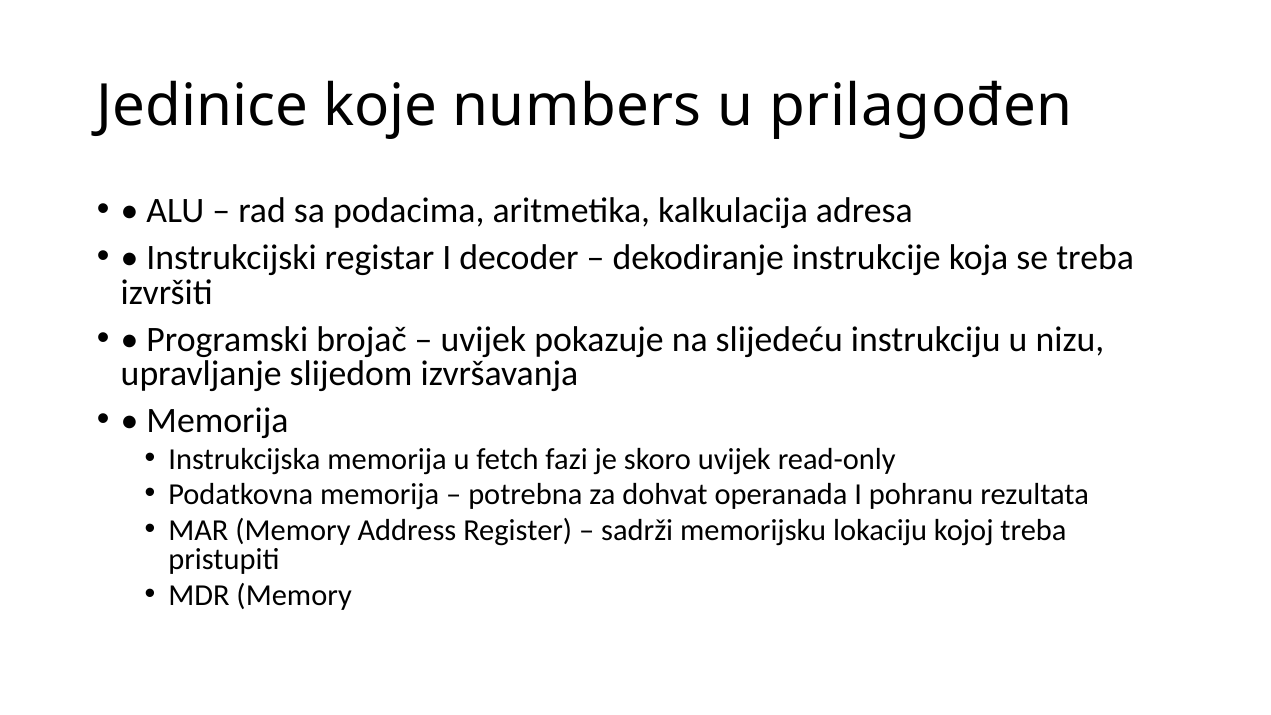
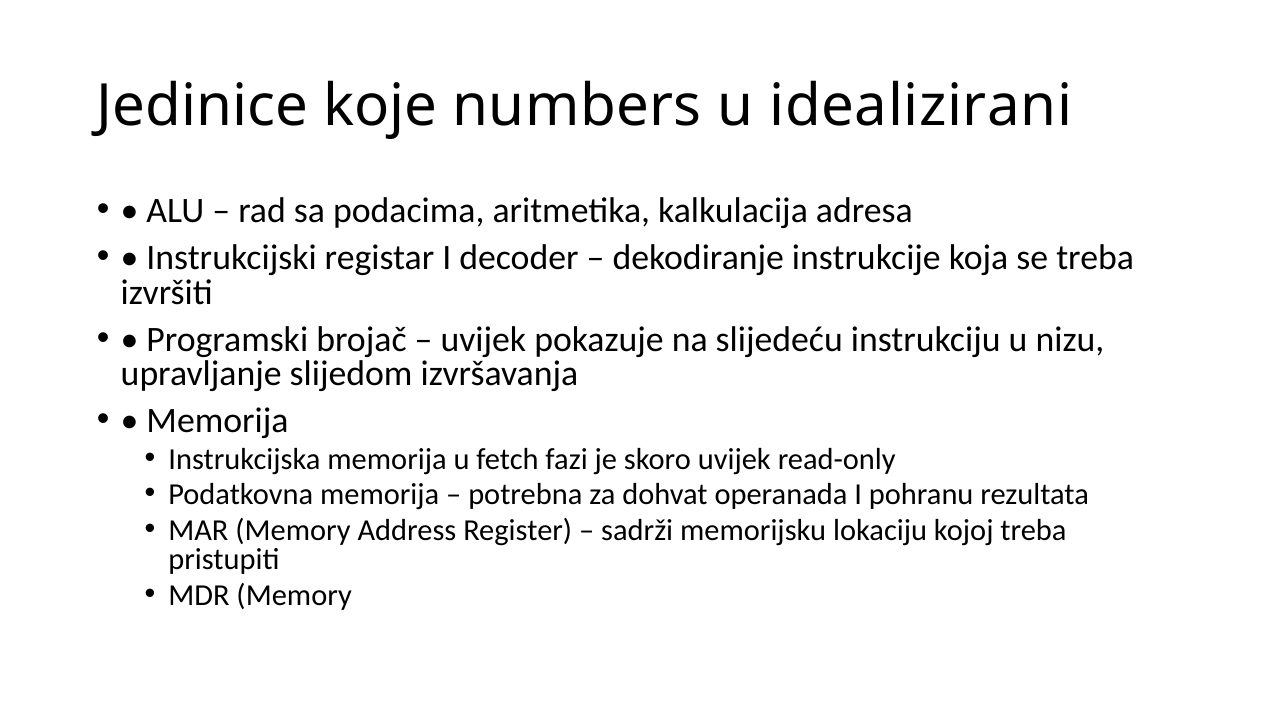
prilagođen: prilagođen -> idealizirani (921, 107)
